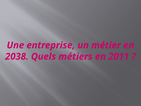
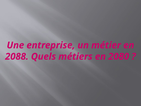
2038: 2038 -> 2088 (17, 56)
2011: 2011 -> 2080 (119, 56)
